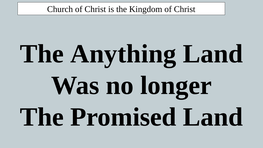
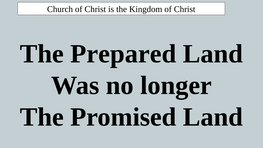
Anything: Anything -> Prepared (123, 54)
